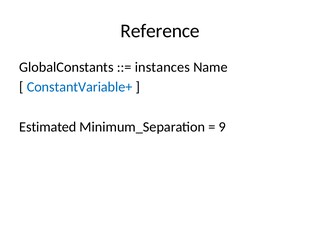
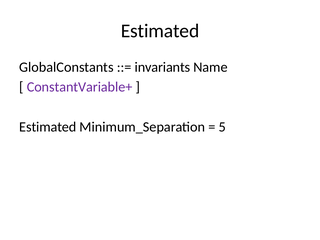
Reference: Reference -> Estimated (160, 31)
instances: instances -> invariants (162, 67)
ConstantVariable+ colour: blue -> purple (80, 87)
9: 9 -> 5 (222, 127)
